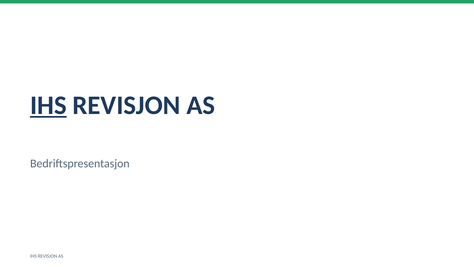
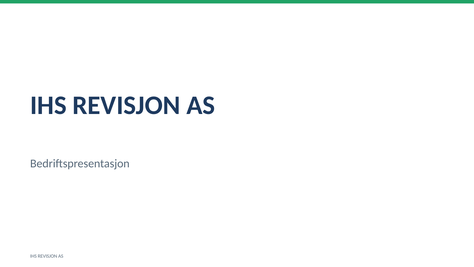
IHS underline: present -> none (48, 105)
